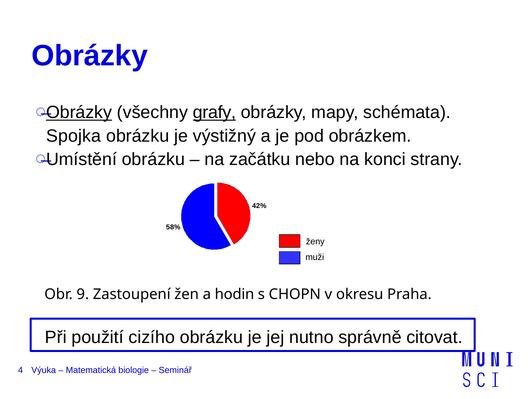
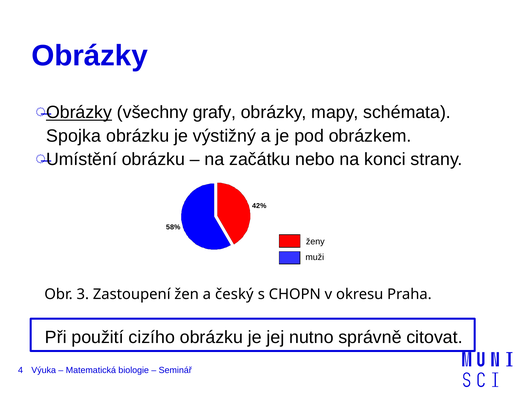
grafy underline: present -> none (214, 112)
9: 9 -> 3 (83, 294)
hodin: hodin -> český (234, 294)
